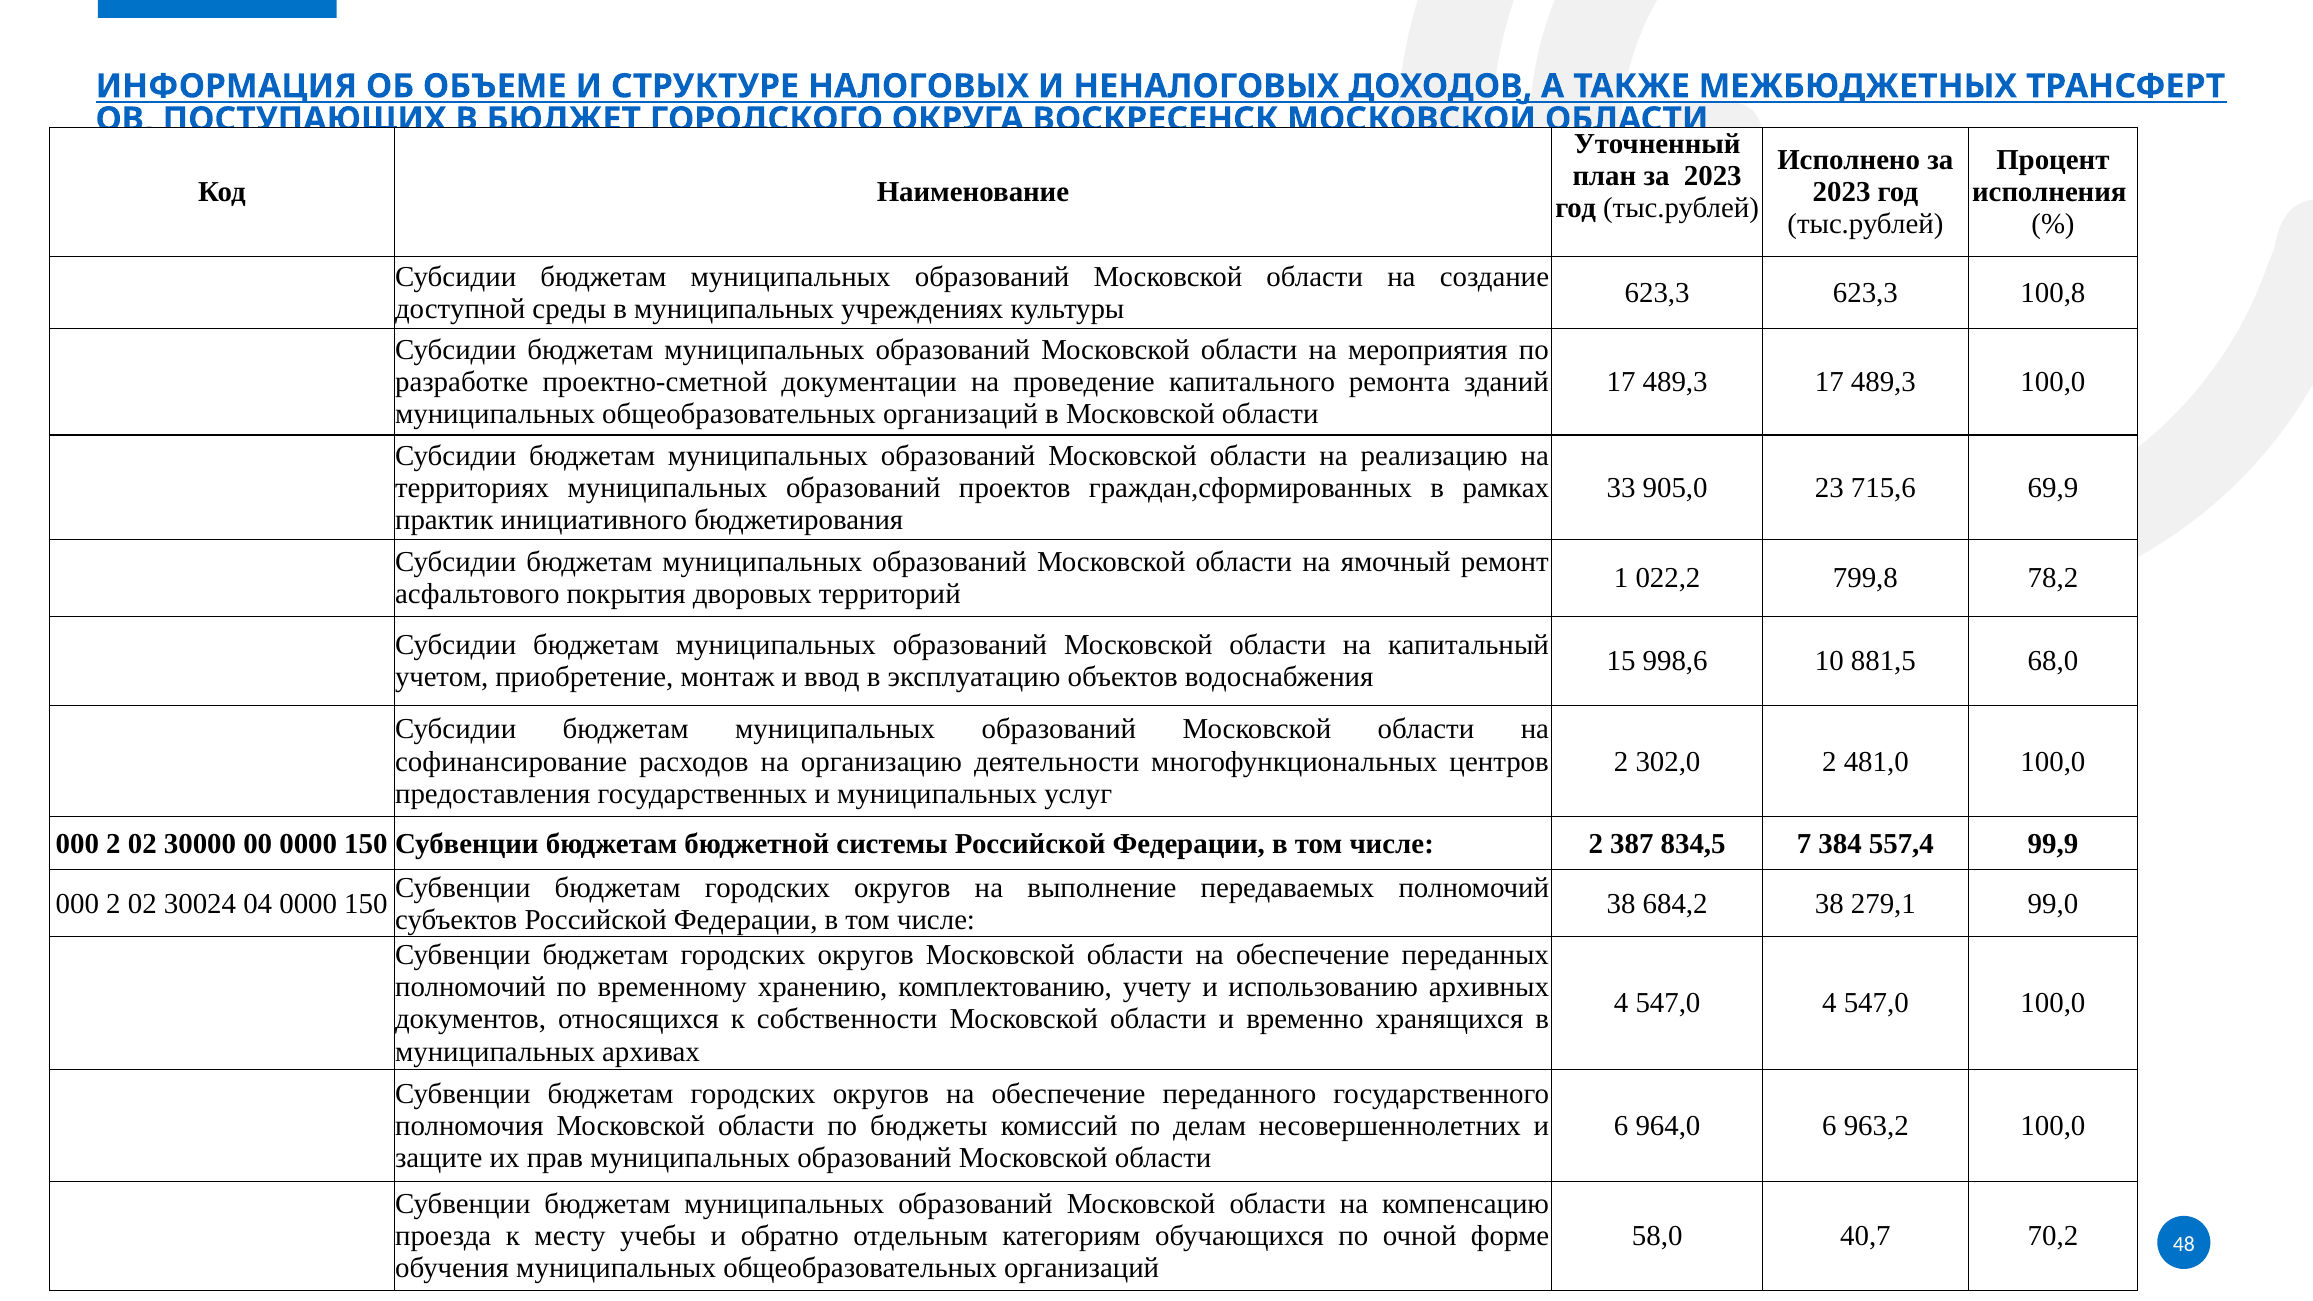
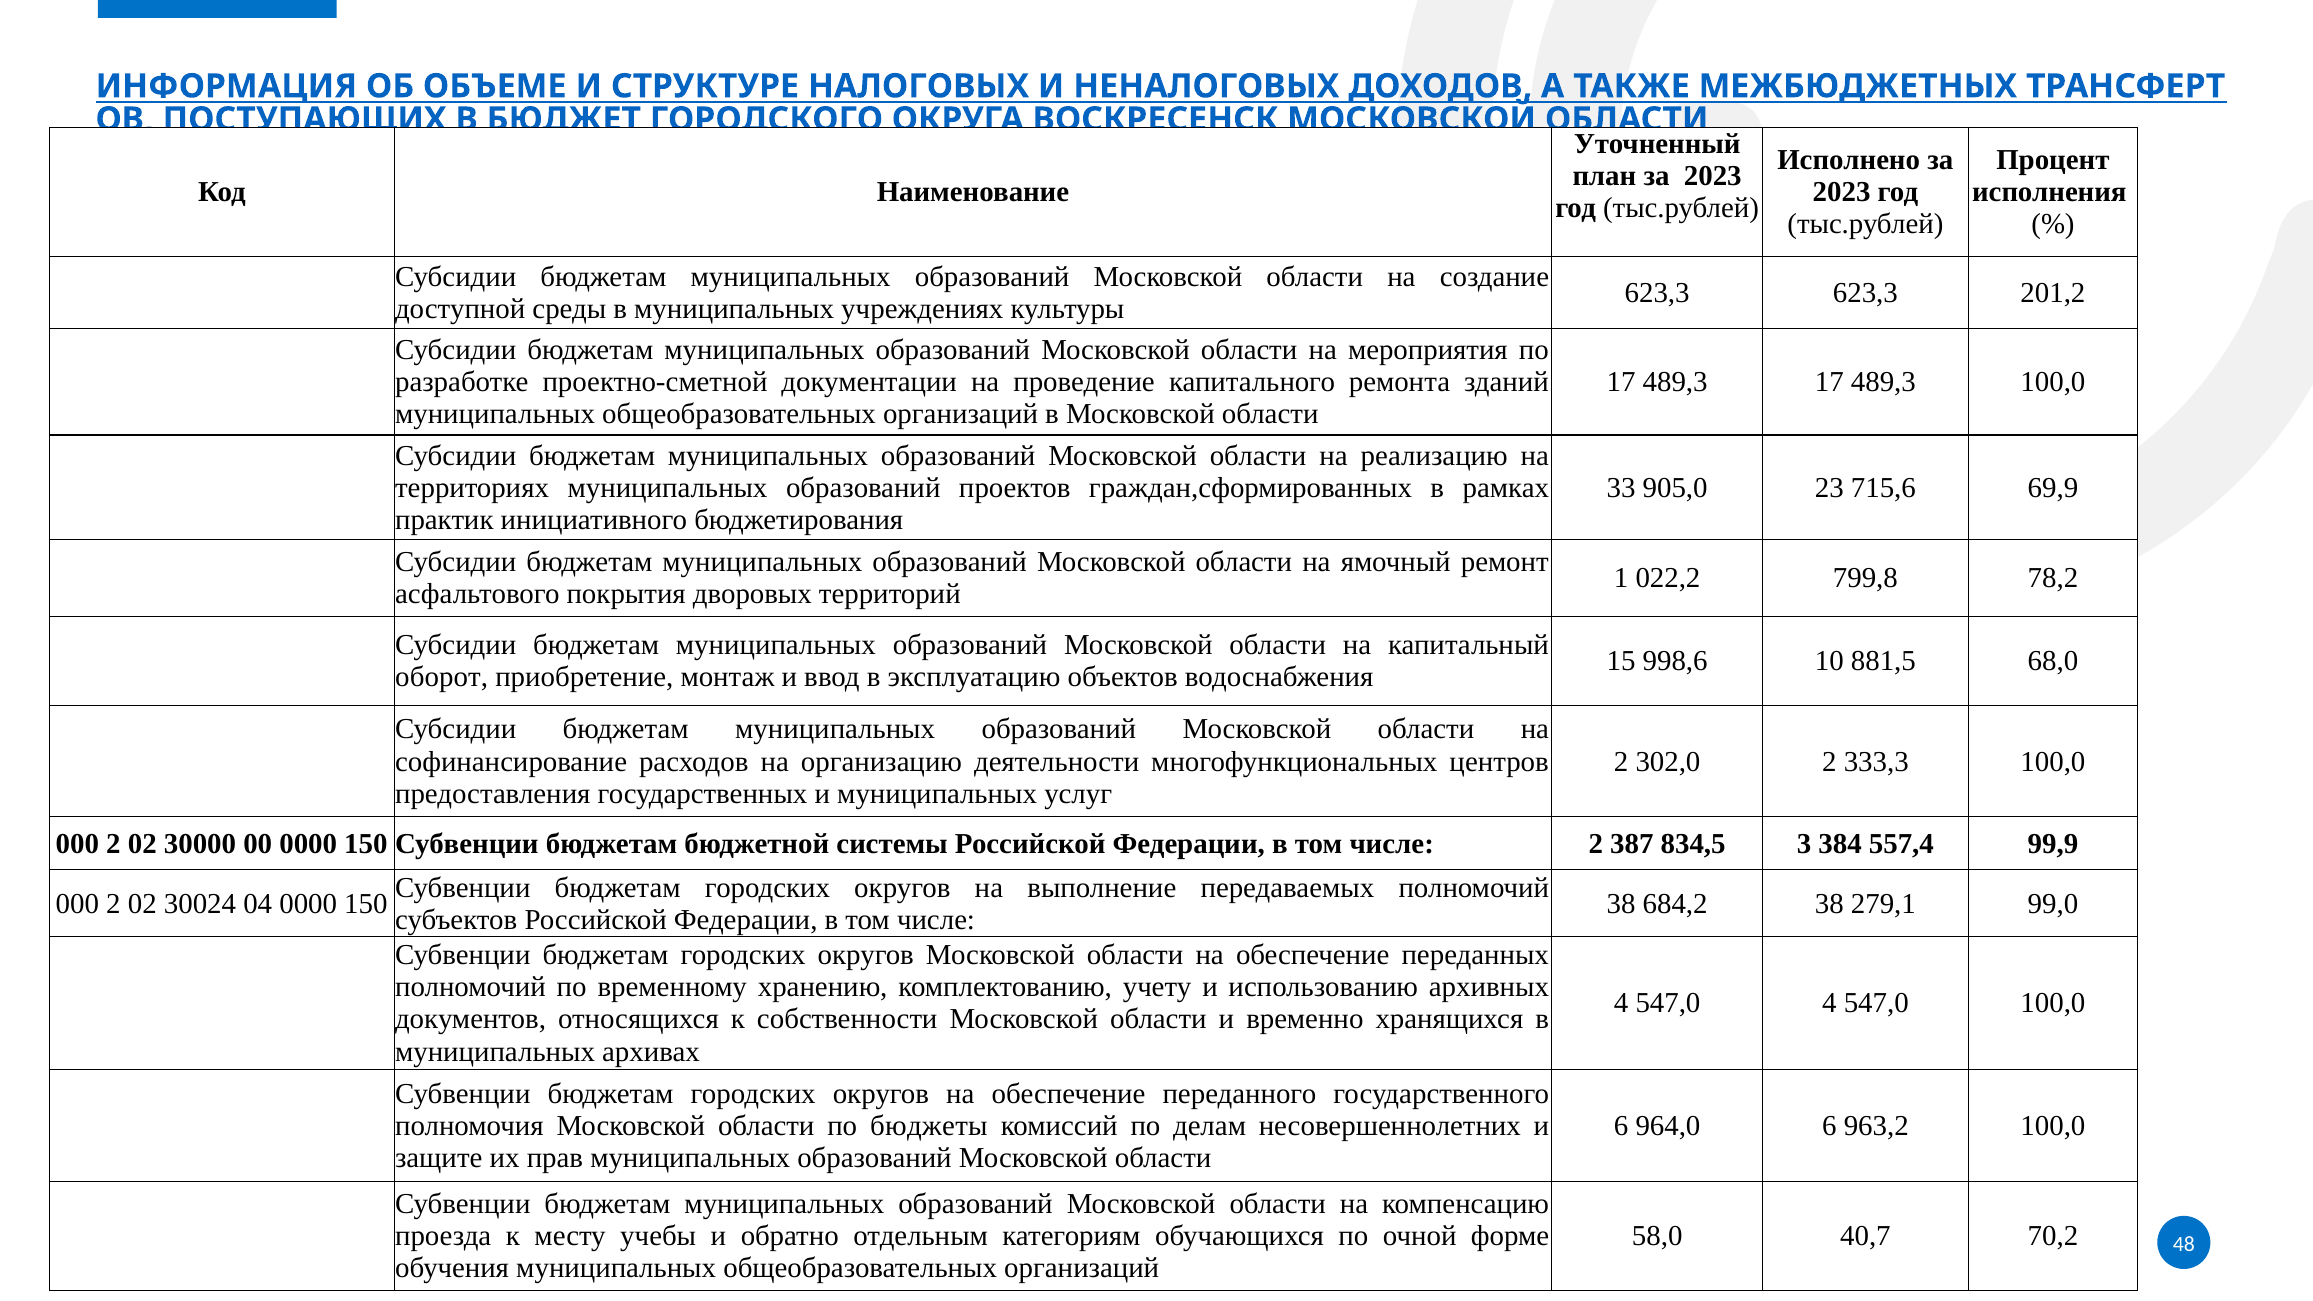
100,8: 100,8 -> 201,2 (2053, 293)
учетом: учетом -> оборот (442, 677)
481,0: 481,0 -> 333,3 (1876, 762)
7: 7 -> 3 (1804, 844)
